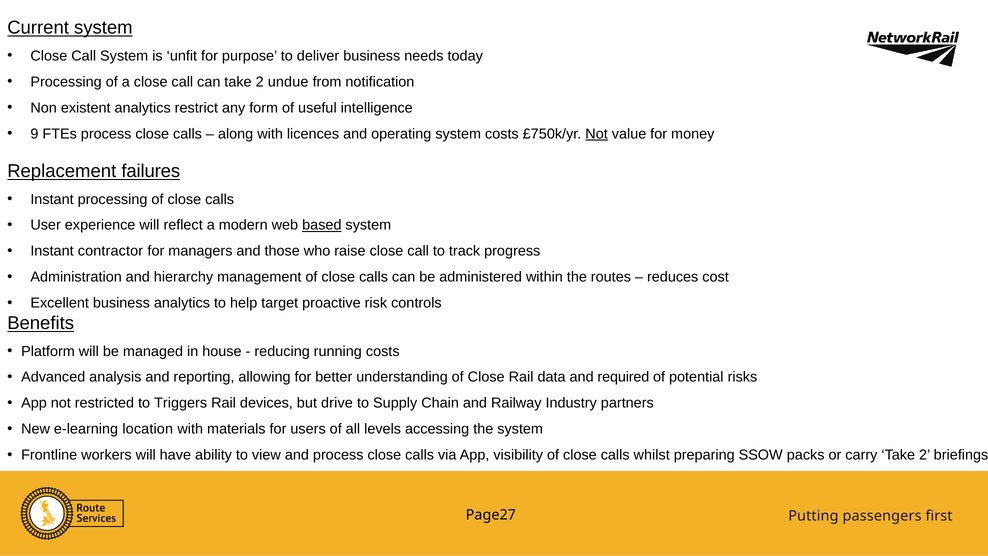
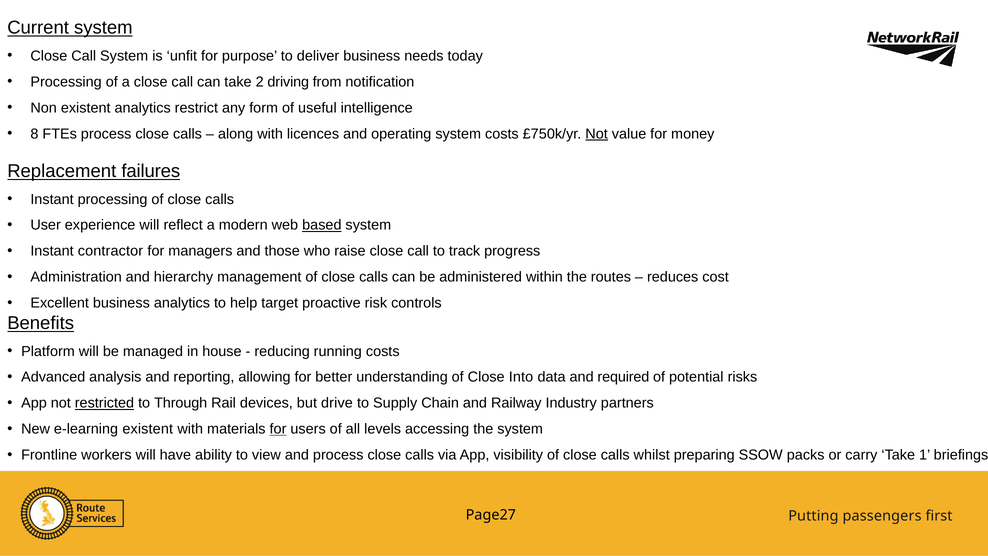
undue: undue -> driving (288, 82)
9: 9 -> 8 (34, 134)
Close Rail: Rail -> Into (521, 377)
restricted underline: none -> present (104, 403)
Triggers: Triggers -> Through (181, 403)
e-learning location: location -> existent (148, 429)
for underline: none -> present (278, 429)
carry Take 2: 2 -> 1 (925, 455)
